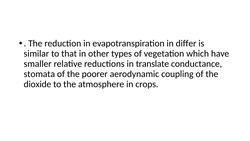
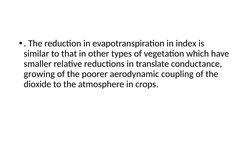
differ: differ -> index (186, 43)
stomata: stomata -> growing (39, 74)
